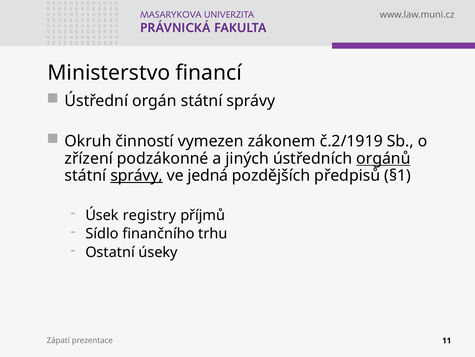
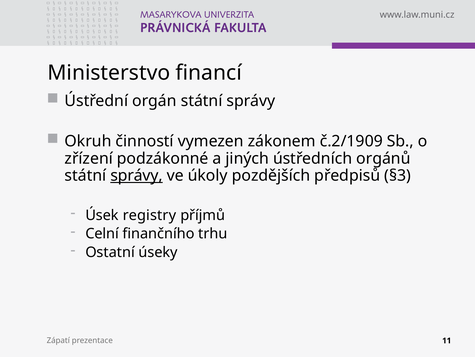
č.2/1919: č.2/1919 -> č.2/1909 (351, 141)
orgánů underline: present -> none (383, 158)
jedná: jedná -> úkoly (208, 175)
§1: §1 -> §3 (398, 175)
Sídlo: Sídlo -> Celní (102, 233)
